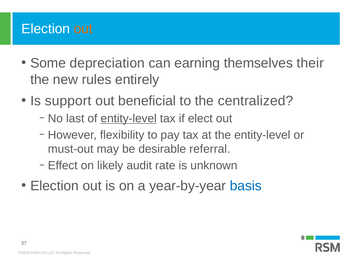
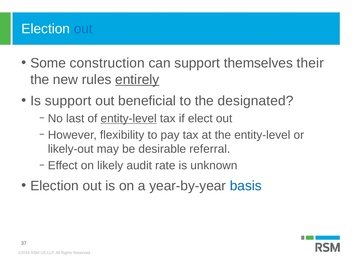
out colour: orange -> blue (83, 29)
depreciation: depreciation -> construction (107, 63)
can earning: earning -> support (197, 63)
entirely underline: none -> present (137, 80)
centralized: centralized -> designated (256, 101)
must-out: must-out -> likely-out (71, 149)
